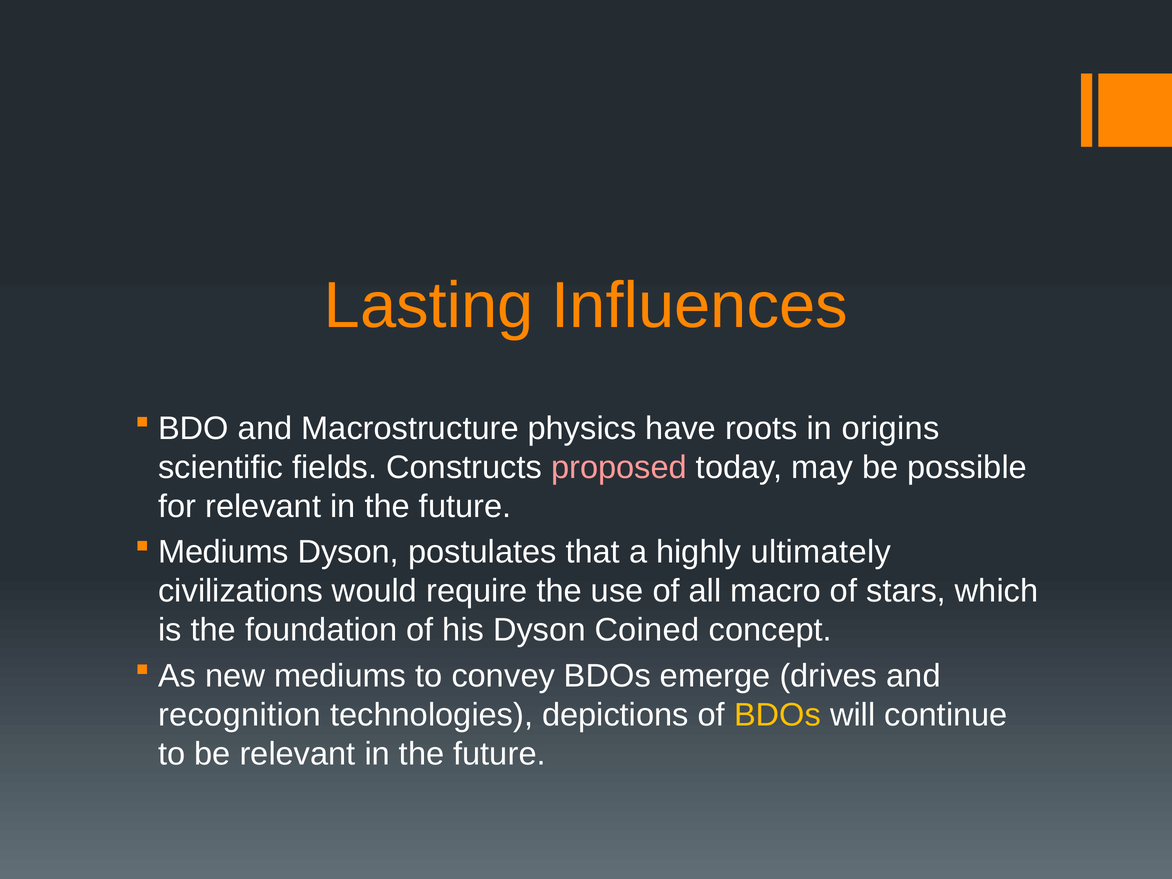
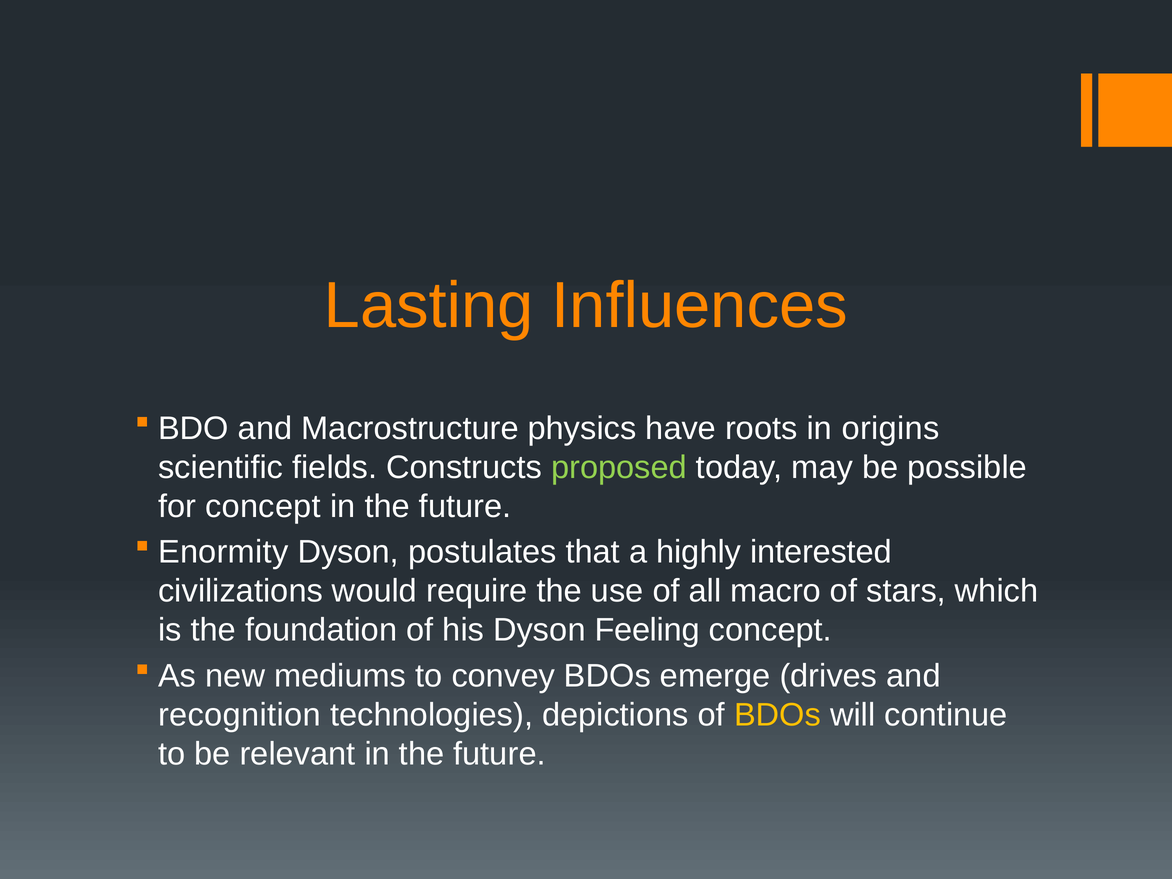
proposed colour: pink -> light green (619, 467)
for relevant: relevant -> concept (263, 506)
Mediums: Mediums -> Enormity (223, 552)
ultimately: ultimately -> interested (821, 552)
Coined: Coined -> Feeling (647, 630)
